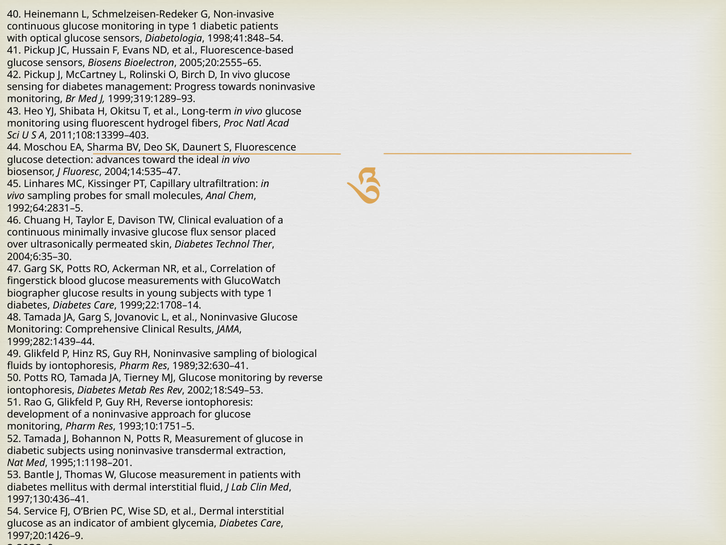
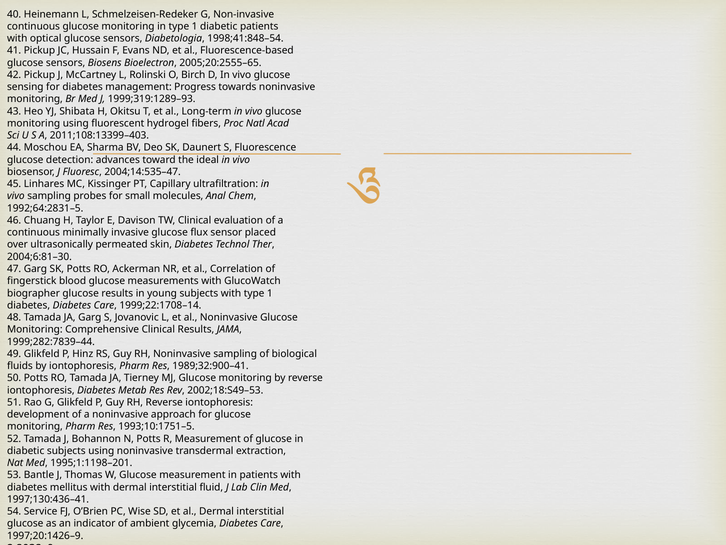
2004;6:35–30: 2004;6:35–30 -> 2004;6:81–30 (40, 257)
1999;282:1439–44: 1999;282:1439–44 -> 1999;282:7839–44 (51, 341)
1989;32:630–41: 1989;32:630–41 -> 1989;32:900–41 (210, 366)
